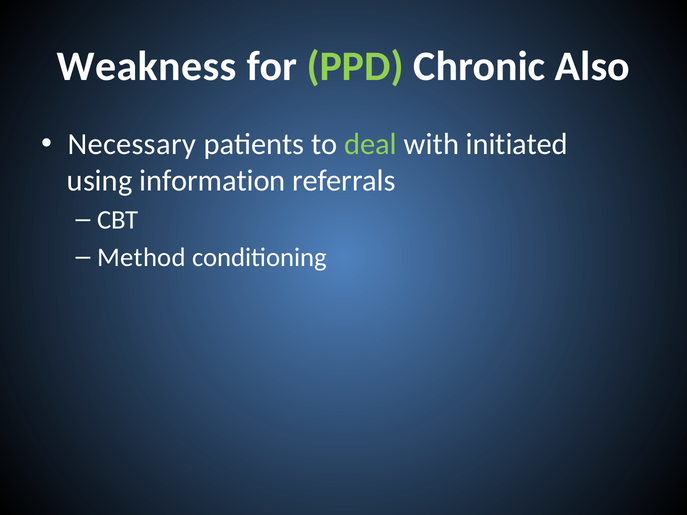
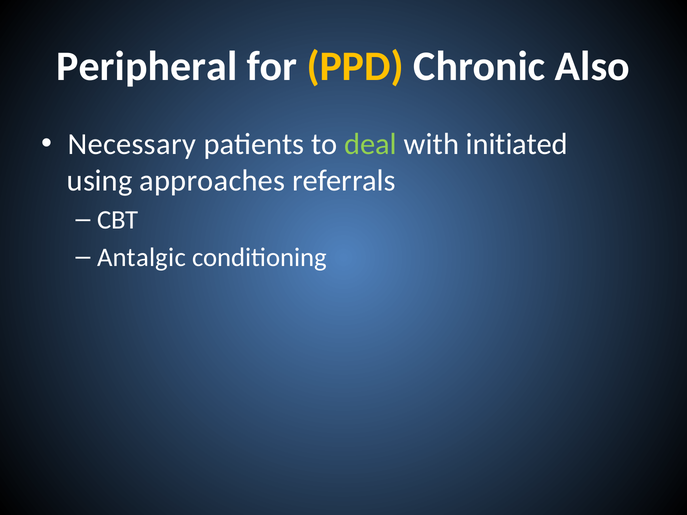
Weakness: Weakness -> Peripheral (147, 67)
PPD colour: light green -> yellow (355, 67)
information: information -> approaches (212, 181)
Method: Method -> Antalgic (141, 258)
